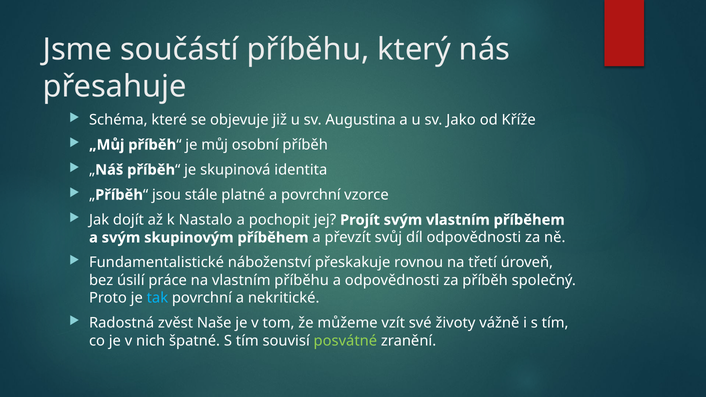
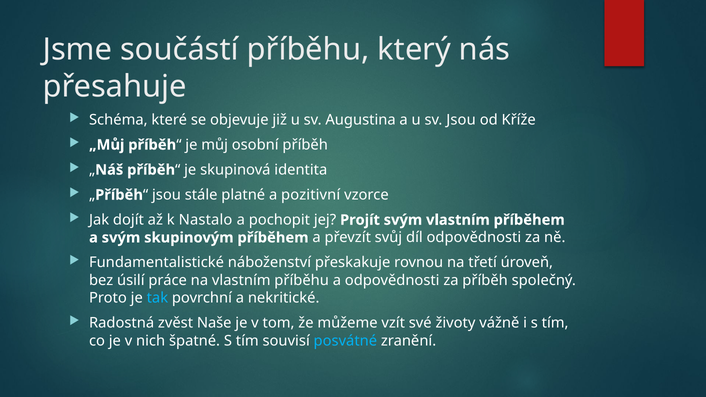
sv Jako: Jako -> Jsou (461, 120)
a povrchní: povrchní -> pozitivní (311, 195)
posvátné colour: light green -> light blue (345, 341)
